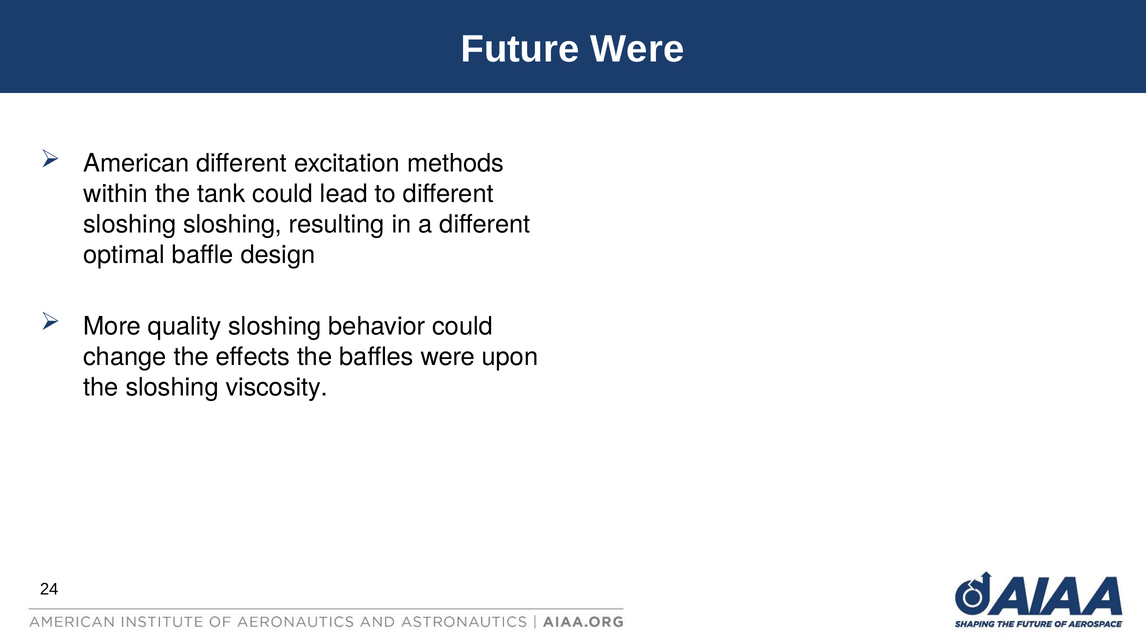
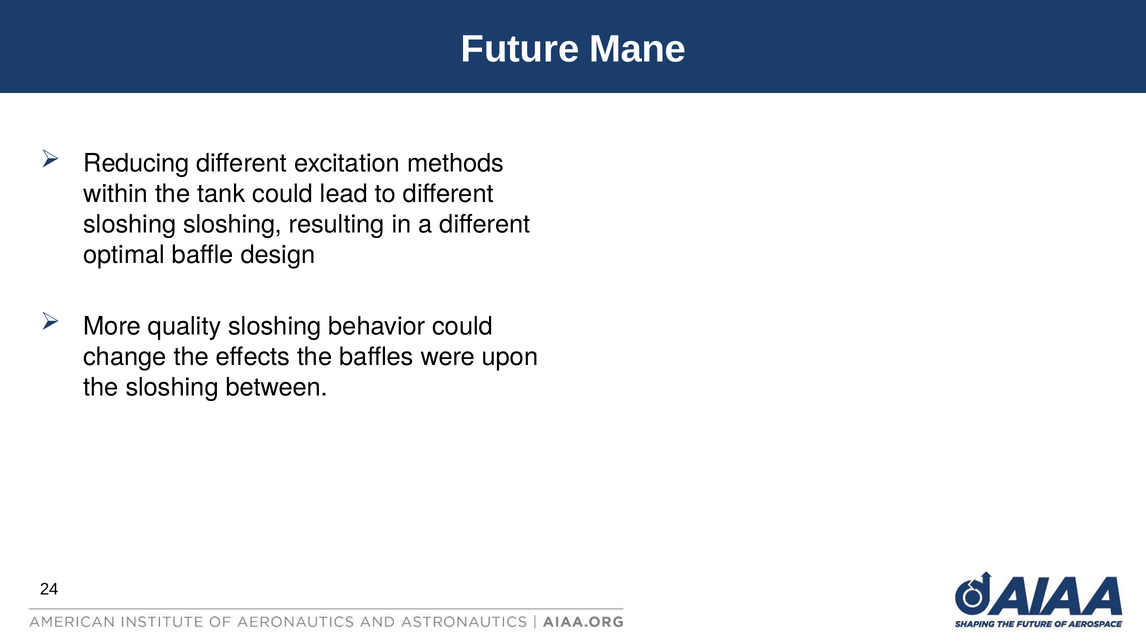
Future Were: Were -> Mane (638, 49)
American: American -> Reducing (136, 164)
viscosity: viscosity -> between (277, 388)
